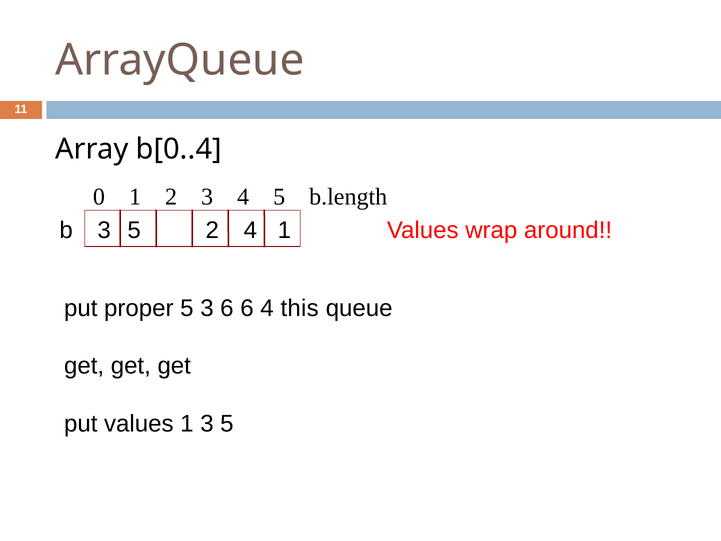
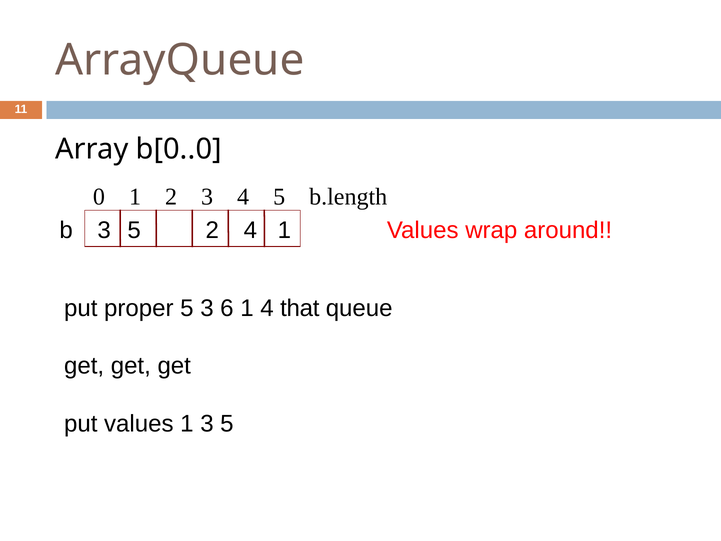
b[0..4: b[0..4 -> b[0..0 (179, 149)
6 6: 6 -> 1 (247, 308)
this: this -> that (300, 308)
